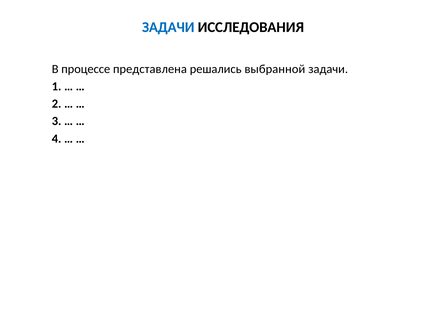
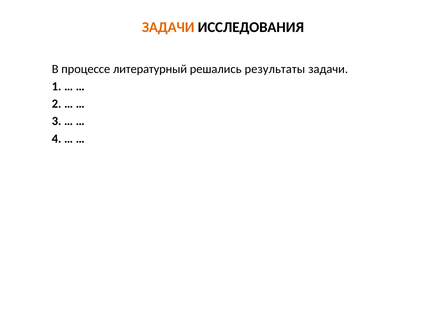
ЗАДАЧИ colour: blue -> orange (168, 27)
представлена: представлена -> литературный (150, 69)
выбранной: выбранной -> результаты (275, 69)
